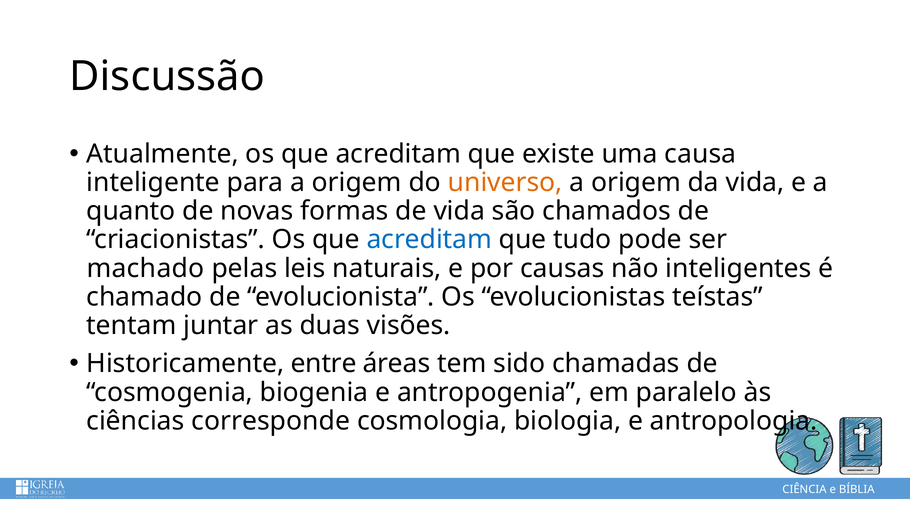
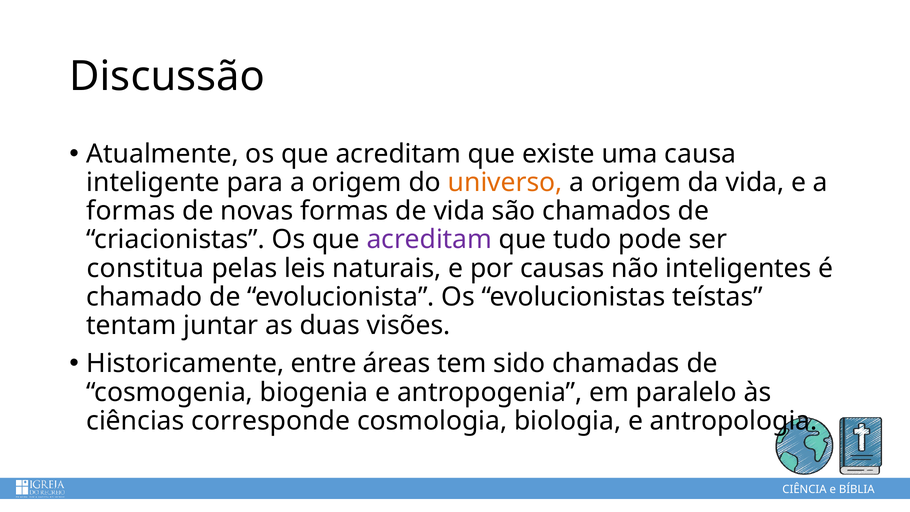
quanto: quanto -> formas (131, 211)
acreditam colour: blue -> purple (429, 240)
machado: machado -> constitua (145, 268)
